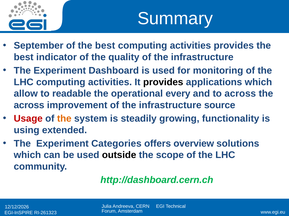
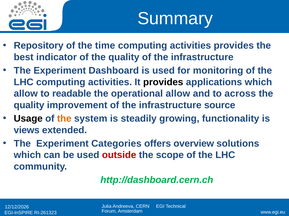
September: September -> Repository (39, 46)
of the best: best -> time (105, 46)
operational every: every -> allow (178, 94)
across: across -> quality (29, 105)
Usage colour: red -> black (28, 119)
using: using -> views (27, 130)
outside colour: black -> red (119, 156)
